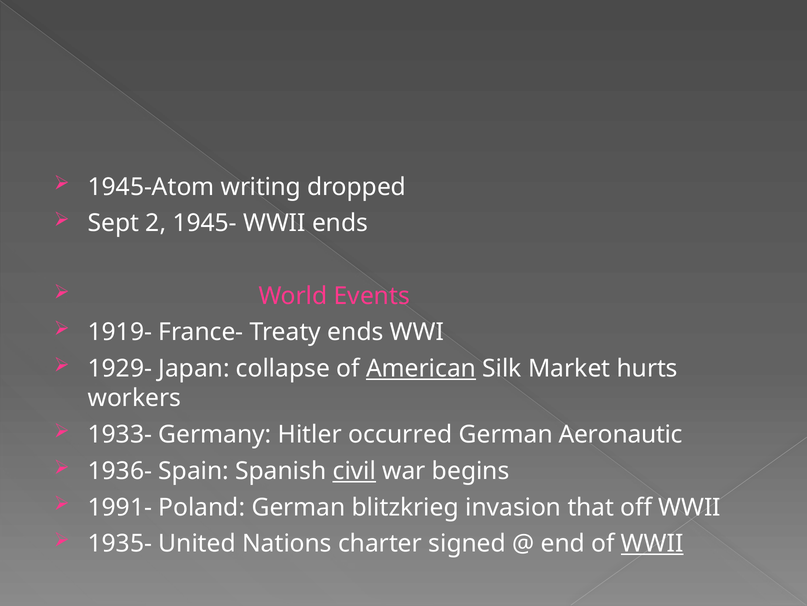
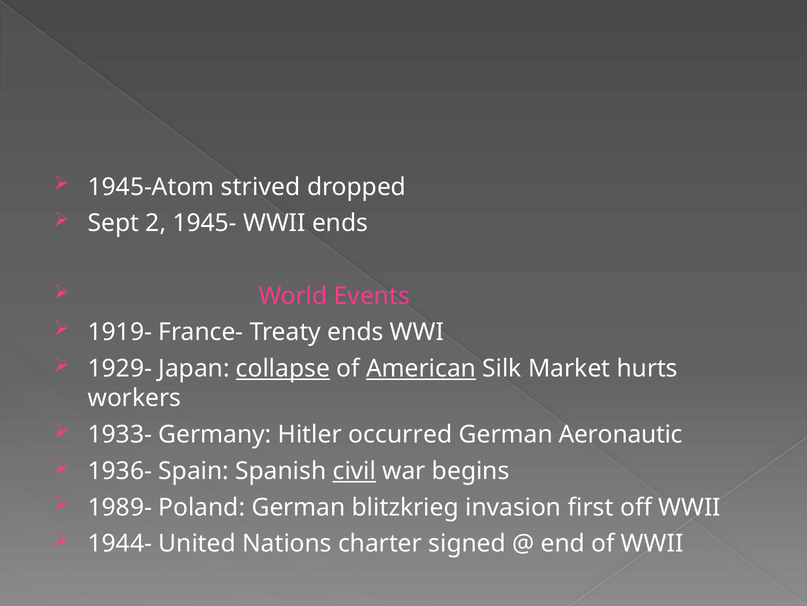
writing: writing -> strived (261, 187)
collapse underline: none -> present (283, 368)
1991-: 1991- -> 1989- (120, 507)
that: that -> first (591, 507)
1935-: 1935- -> 1944- (120, 543)
WWII underline: present -> none (652, 543)
